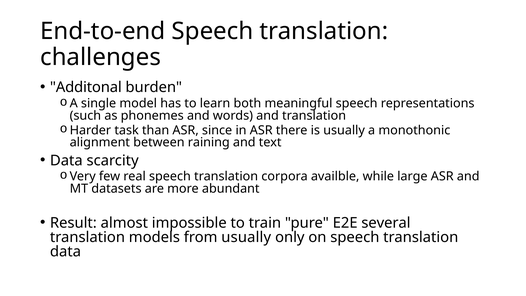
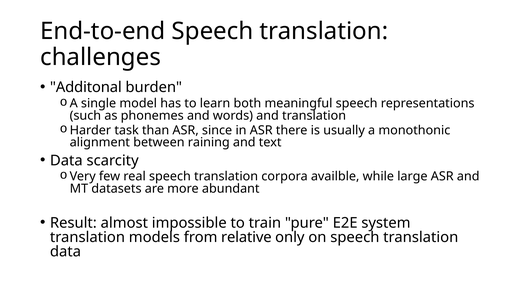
several: several -> system (386, 223)
from usually: usually -> relative (246, 237)
